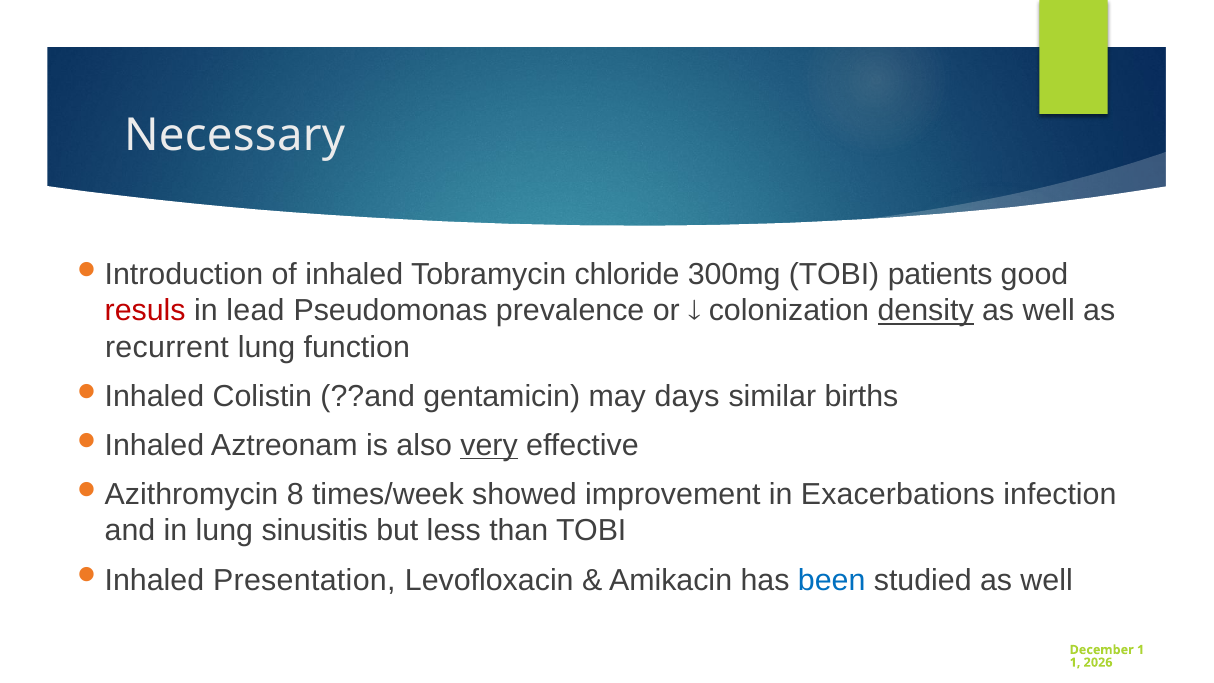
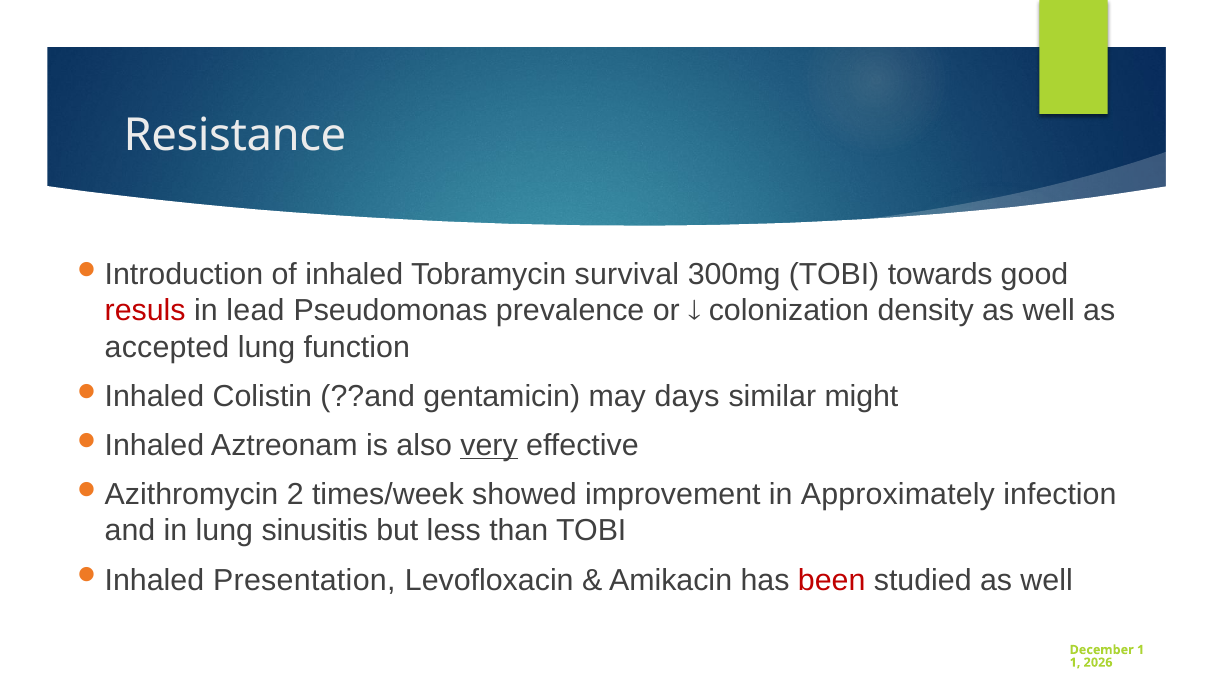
Necessary: Necessary -> Resistance (235, 135)
chloride: chloride -> survival (627, 274)
patients: patients -> towards (940, 274)
density underline: present -> none (926, 311)
recurrent: recurrent -> accepted (167, 347)
births: births -> might (861, 396)
8: 8 -> 2 (295, 494)
Exacerbations: Exacerbations -> Approximately (898, 494)
been colour: blue -> red (832, 580)
